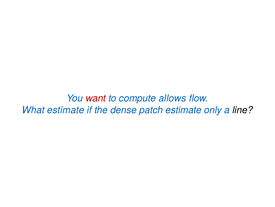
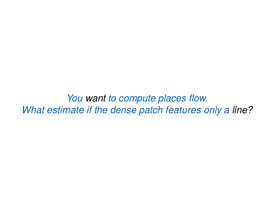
want colour: red -> black (96, 98)
allows: allows -> places (172, 98)
patch estimate: estimate -> features (183, 110)
